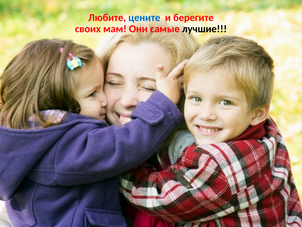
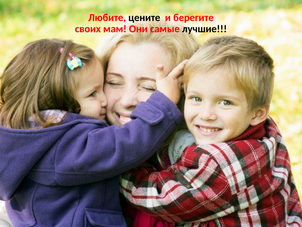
цените colour: blue -> black (144, 18)
